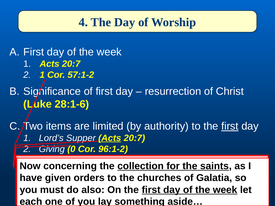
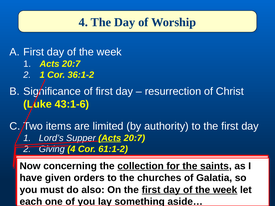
57:1-2: 57:1-2 -> 36:1-2 (81, 75)
28:1-6: 28:1-6 -> 43:1-6 (72, 104)
first underline: present -> none (230, 126)
Giving 0: 0 -> 4 (71, 149)
96:1-2: 96:1-2 -> 61:1-2 (113, 149)
